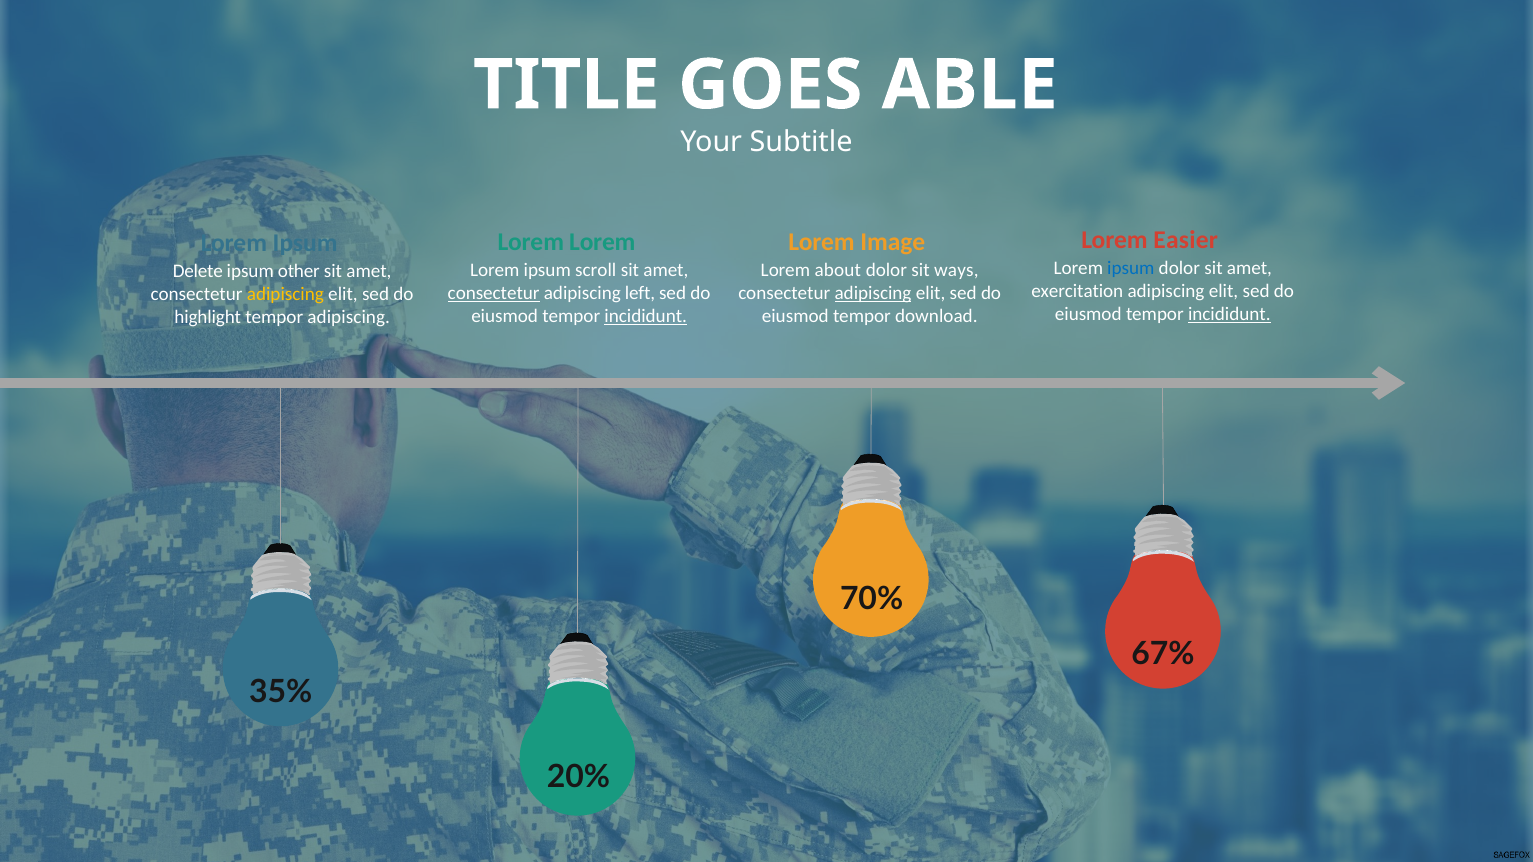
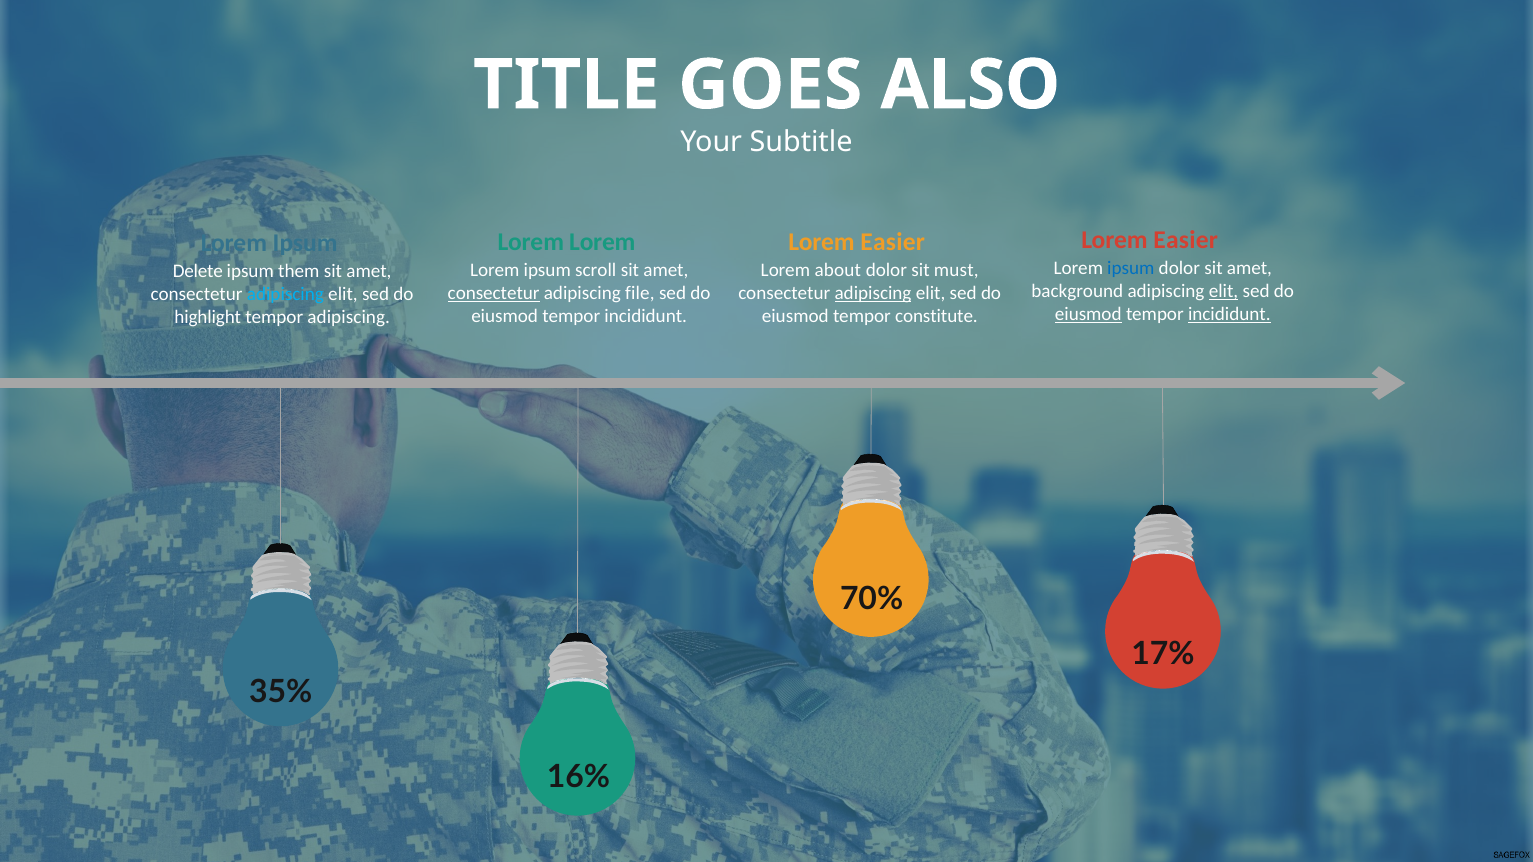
ABLE: ABLE -> ALSO (970, 85)
Image: Image -> Easier (893, 242)
ways: ways -> must (956, 271)
other: other -> them (299, 271)
exercitation: exercitation -> background (1077, 291)
elit underline: none -> present (1224, 291)
left: left -> file (640, 294)
adipiscing colour: yellow -> light blue (285, 294)
eiusmod underline: none -> present (1088, 314)
incididunt underline: present -> none (646, 317)
download: download -> constitute (936, 317)
67%: 67% -> 17% (1163, 654)
20%: 20% -> 16% (578, 777)
